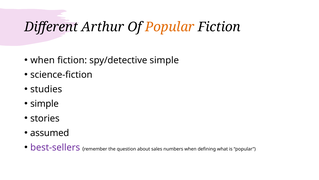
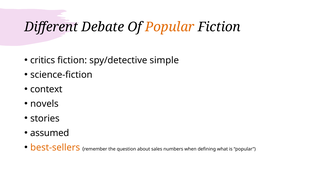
Arthur: Arthur -> Debate (103, 27)
when: when -> critics (43, 60)
studies: studies -> context (46, 89)
simple: simple -> novels (44, 104)
best-sellers colour: purple -> orange (55, 147)
